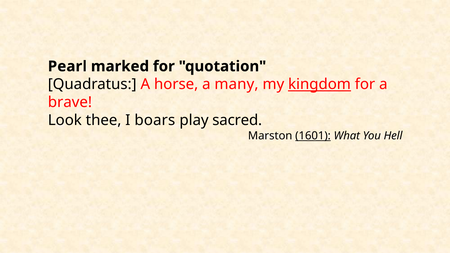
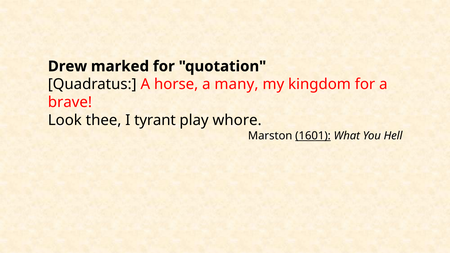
Pearl: Pearl -> Drew (67, 66)
kingdom underline: present -> none (320, 84)
boars: boars -> tyrant (155, 120)
sacred: sacred -> whore (237, 120)
